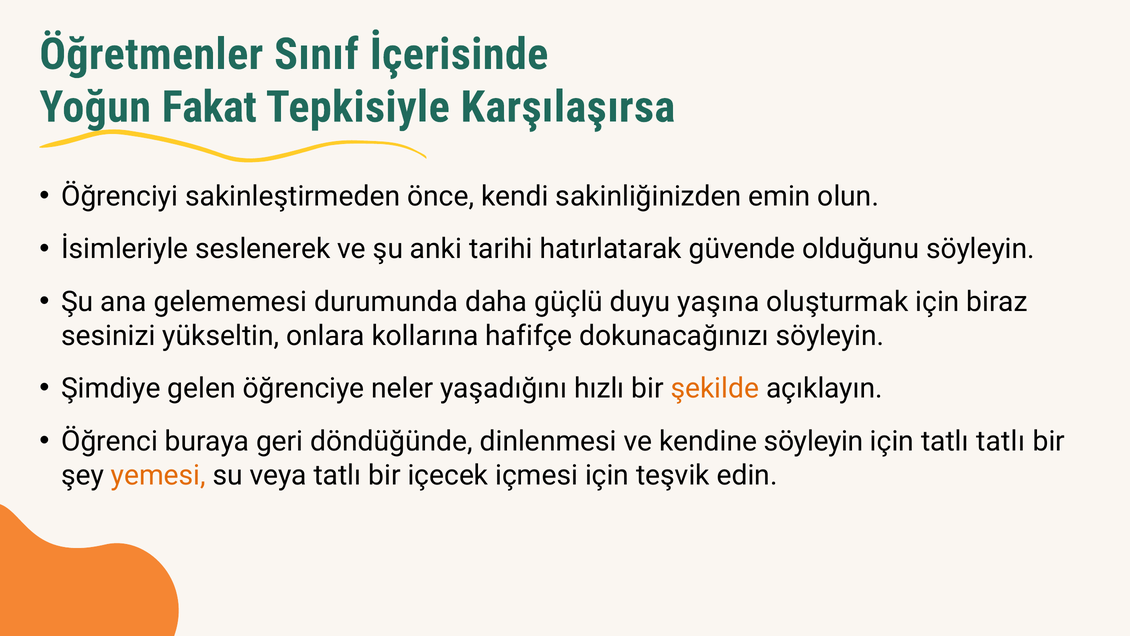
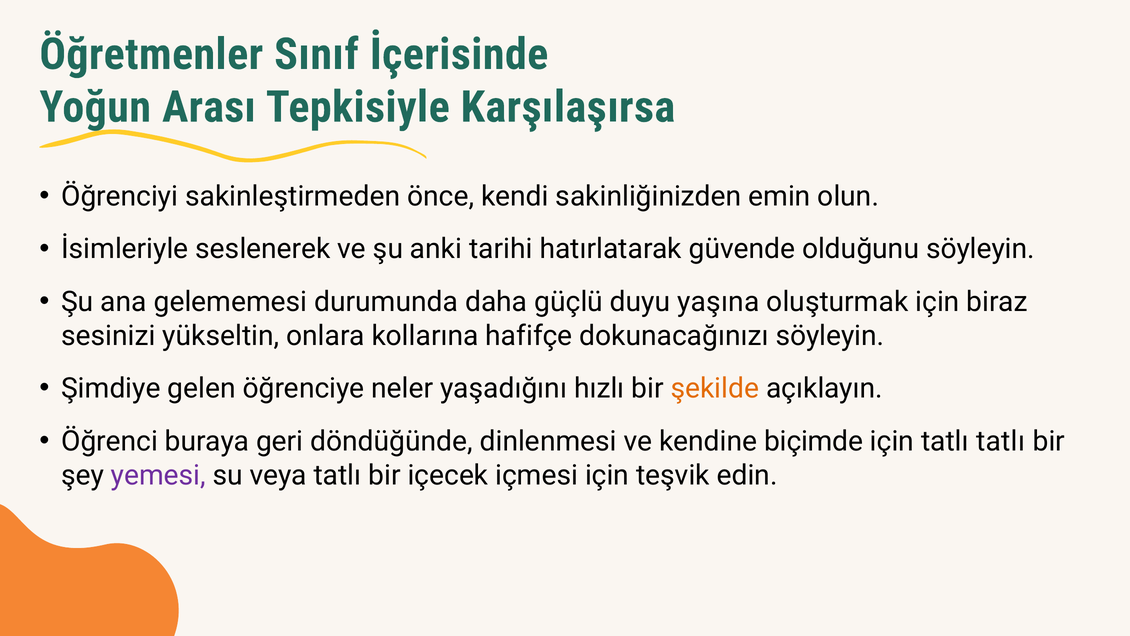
Fakat: Fakat -> Arası (209, 107)
kendine söyleyin: söyleyin -> biçimde (814, 441)
yemesi colour: orange -> purple (158, 475)
